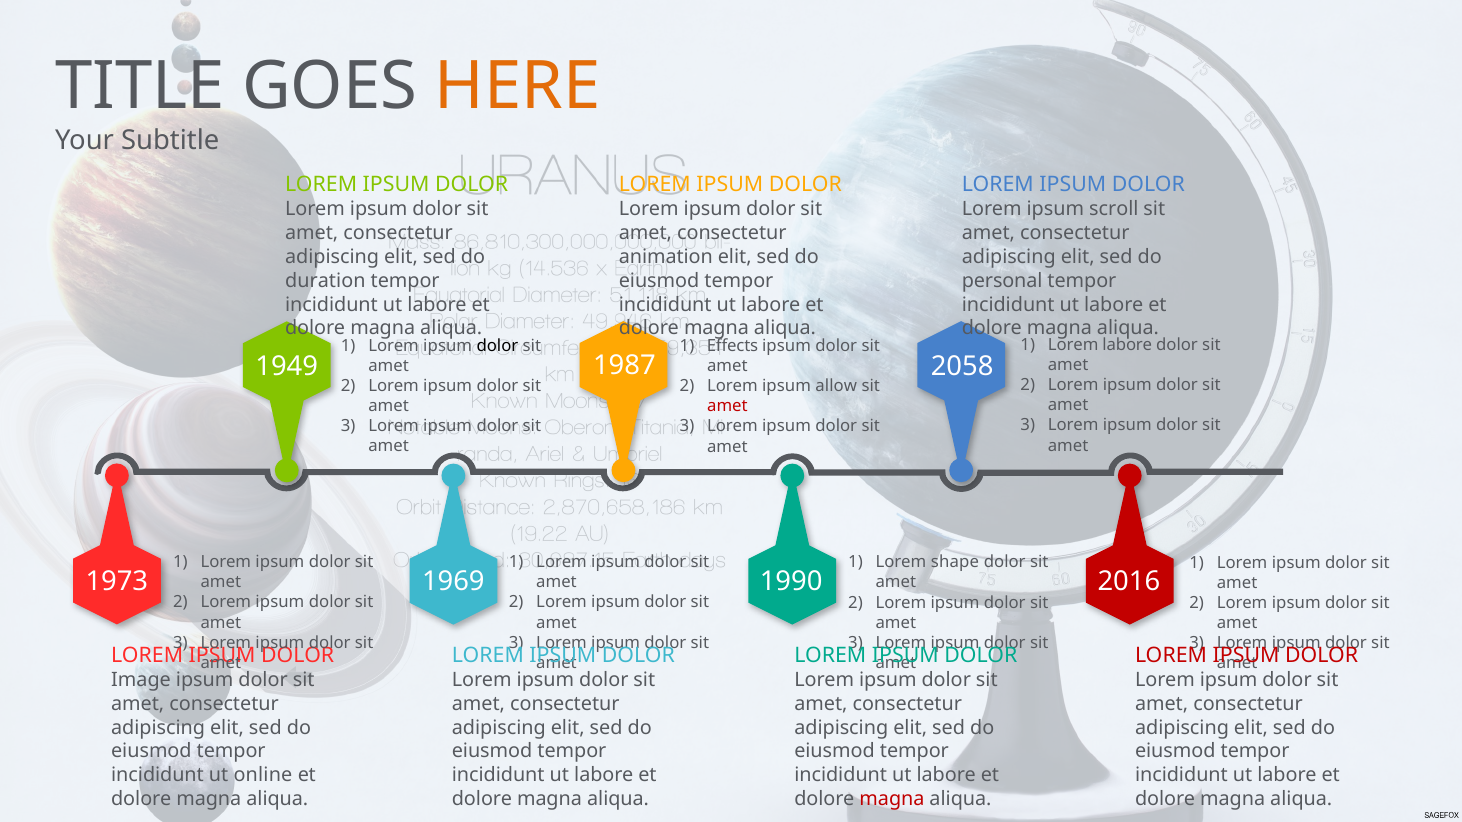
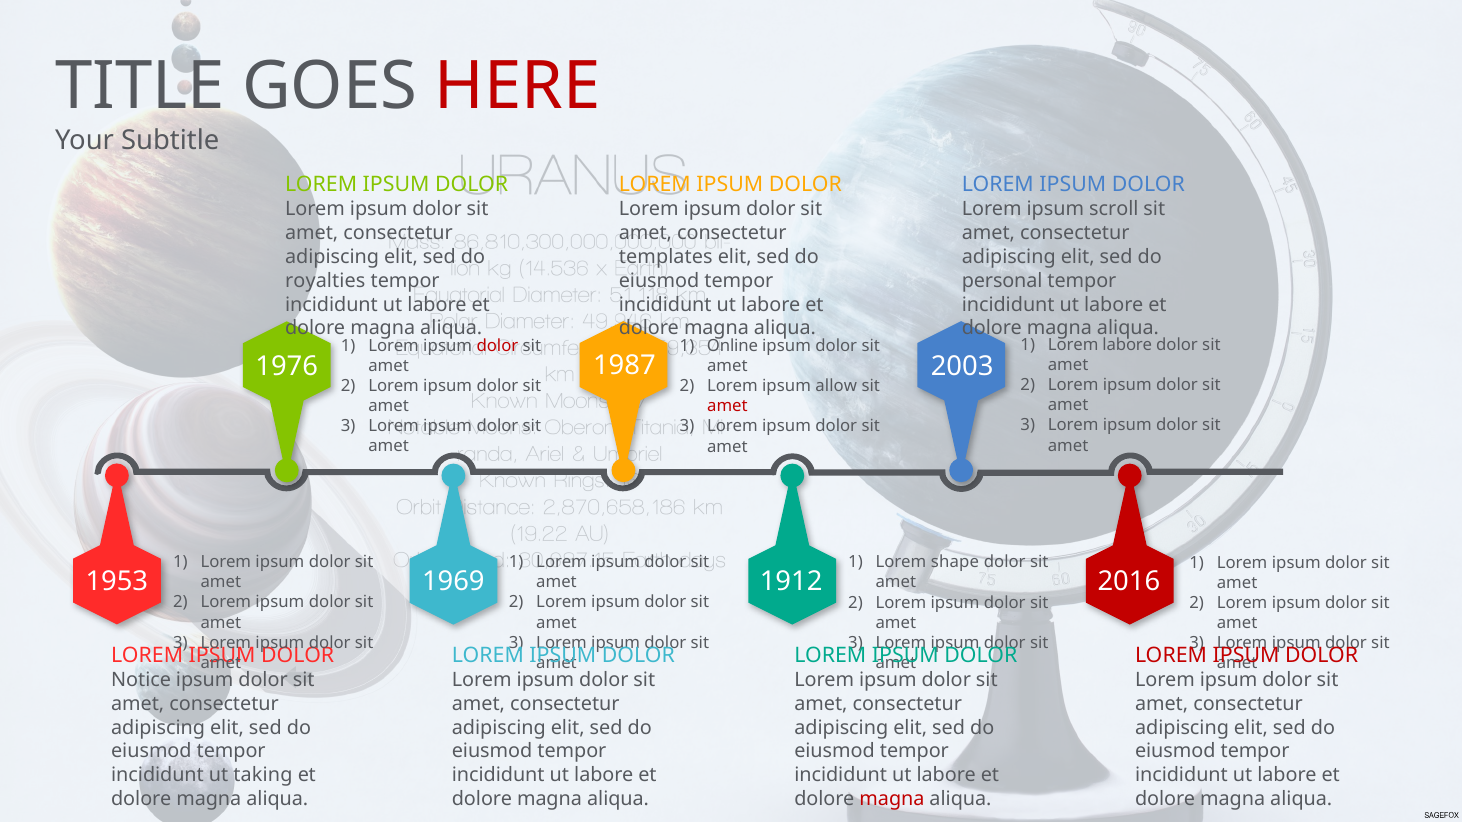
HERE colour: orange -> red (518, 87)
animation: animation -> templates (666, 257)
duration: duration -> royalties (325, 281)
dolor colour: black -> red (497, 346)
Effects: Effects -> Online (732, 346)
1949: 1949 -> 1976 (287, 366)
2058: 2058 -> 2003 (962, 367)
1973: 1973 -> 1953 (117, 582)
1990: 1990 -> 1912 (791, 582)
Image: Image -> Notice (141, 680)
online: online -> taking (263, 775)
